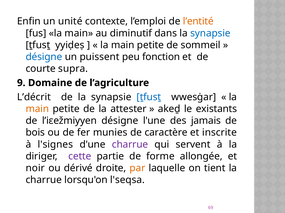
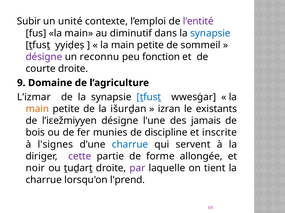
Enfin: Enfin -> Subir (29, 21)
l’entité colour: orange -> purple (198, 21)
désigne colour: blue -> purple (44, 57)
puissent: puissent -> reconnu (99, 57)
courte supra: supra -> droite (73, 69)
L’décrit: L’décrit -> L’izmar (34, 97)
attester: attester -> išurḏan (128, 109)
akeḏ: akeḏ -> izran (169, 109)
caractère: caractère -> discipline (166, 133)
charrue colour: purple -> blue (130, 145)
dérivé: dérivé -> ṯuḏarṯ (78, 169)
par colour: orange -> purple (137, 169)
l'seqsa: l'seqsa -> l'prend (128, 180)
